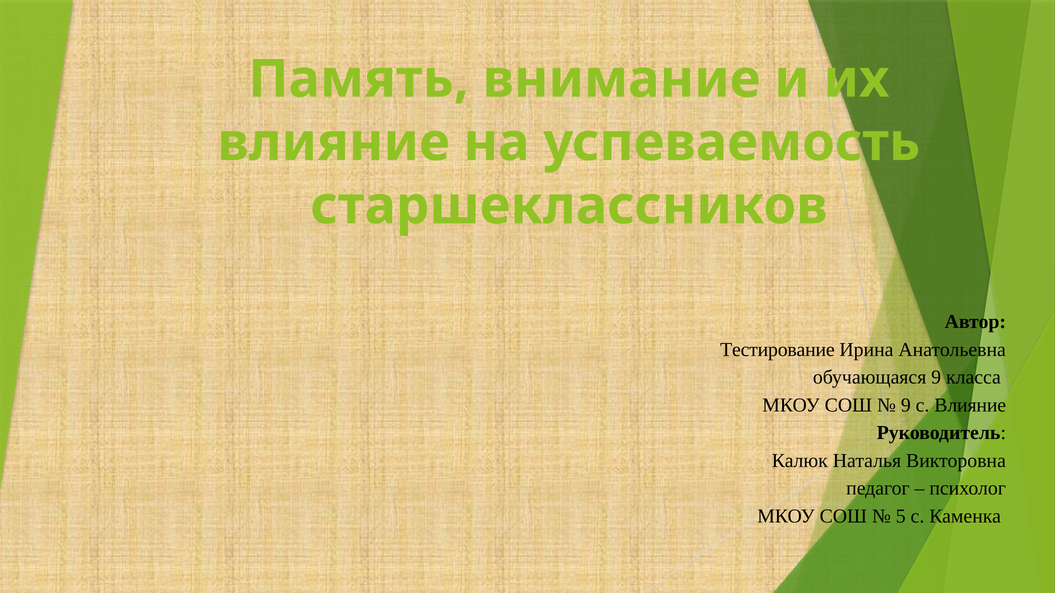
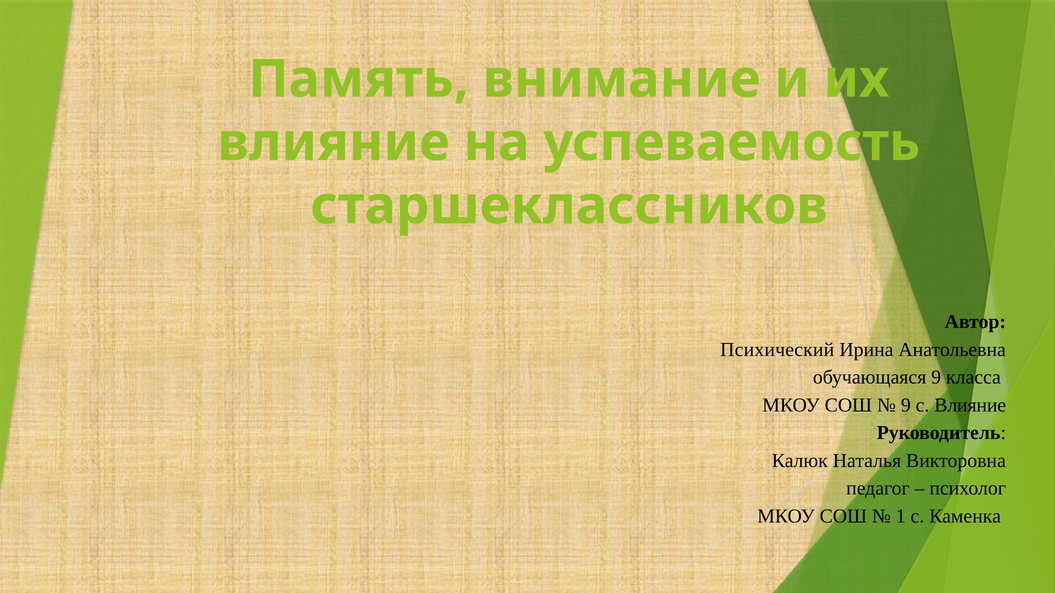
Тестирование: Тестирование -> Психический (777, 350)
5: 5 -> 1 (901, 517)
